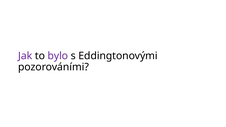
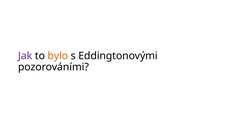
bylo colour: purple -> orange (58, 56)
